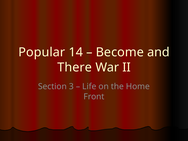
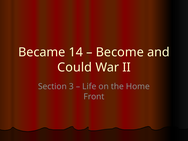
Popular: Popular -> Became (42, 52)
There: There -> Could (75, 67)
